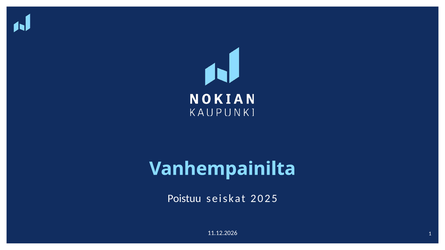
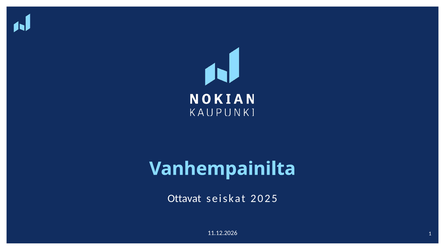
Poistuu: Poistuu -> Ottavat (184, 199)
